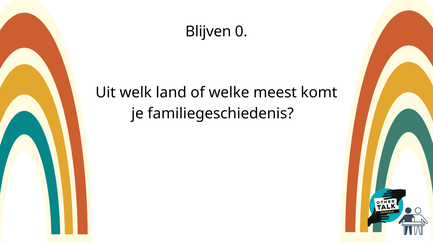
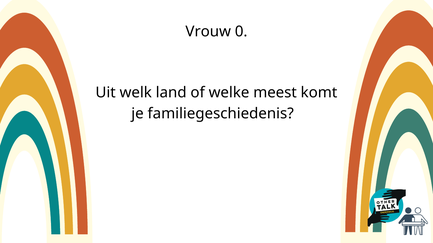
Blijven: Blijven -> Vrouw (208, 32)
